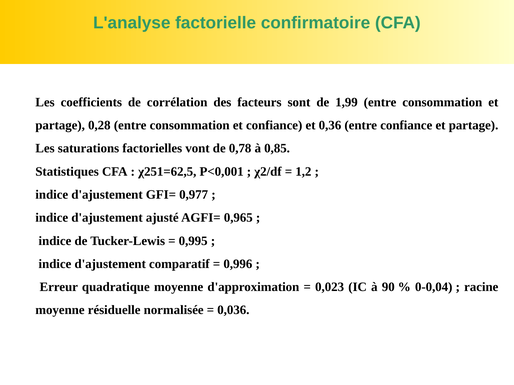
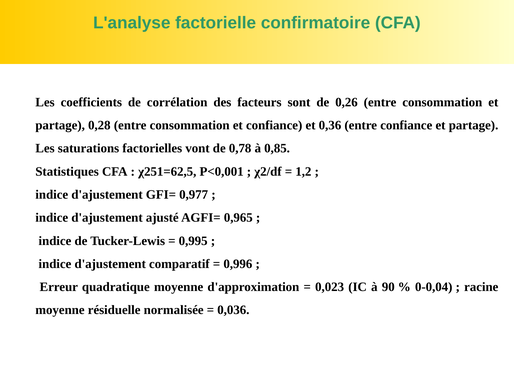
1,99: 1,99 -> 0,26 (347, 102)
